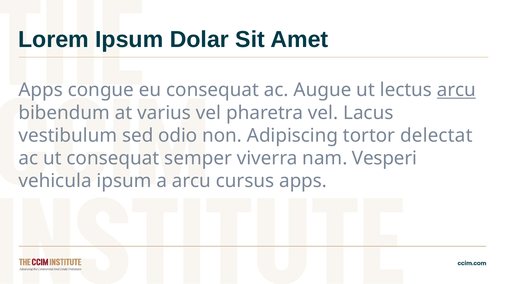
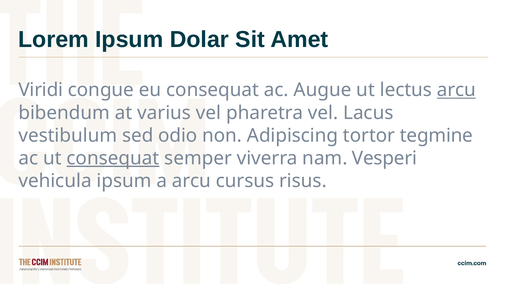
Apps: Apps -> Viridi (41, 90)
delectat: delectat -> tegmine (436, 136)
consequat underline: none -> present (113, 158)
cursus apps: apps -> risus (303, 181)
